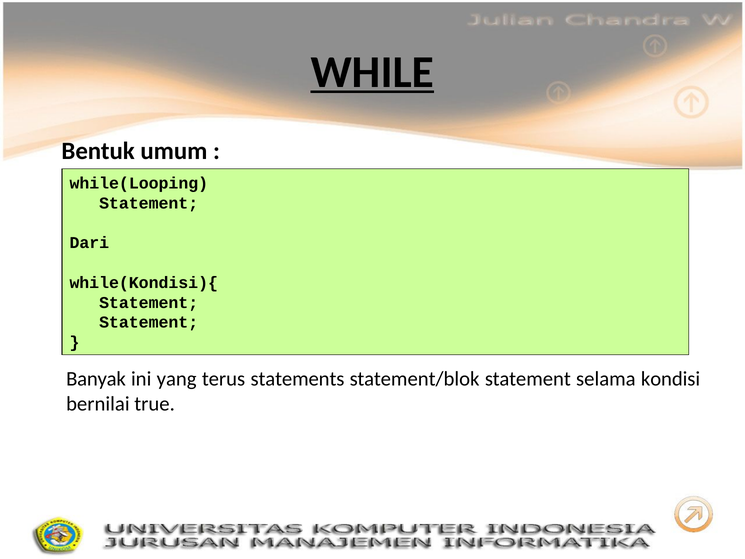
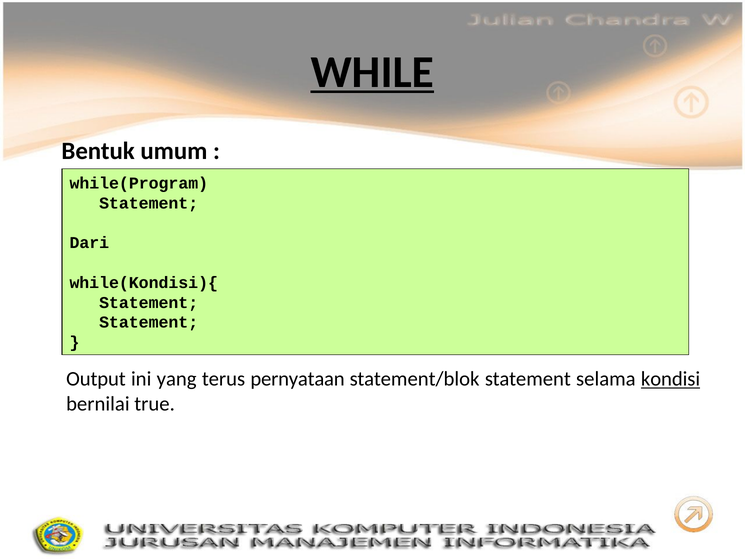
while(Looping: while(Looping -> while(Program (139, 183)
Banyak: Banyak -> Output (96, 379)
statements: statements -> pernyataan (298, 379)
kondisi underline: none -> present (671, 379)
